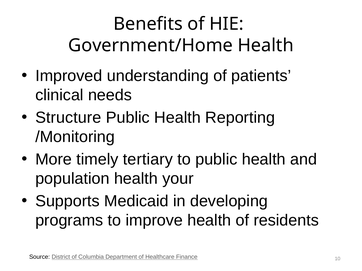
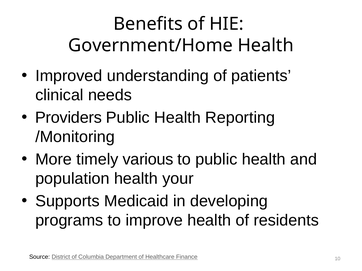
Structure: Structure -> Providers (68, 118)
tertiary: tertiary -> various (148, 160)
